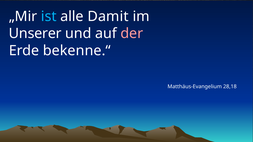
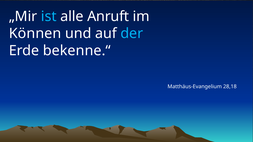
Damit: Damit -> Anruft (108, 16)
Unserer: Unserer -> Können (35, 34)
der colour: pink -> light blue (132, 34)
